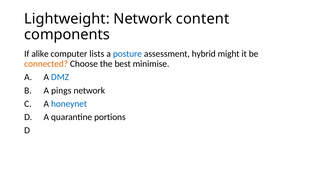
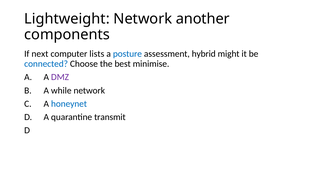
content: content -> another (203, 19)
alike: alike -> next (40, 54)
connected colour: orange -> blue (46, 64)
DMZ colour: blue -> purple (60, 77)
pings: pings -> while (61, 90)
portions: portions -> transmit (110, 117)
